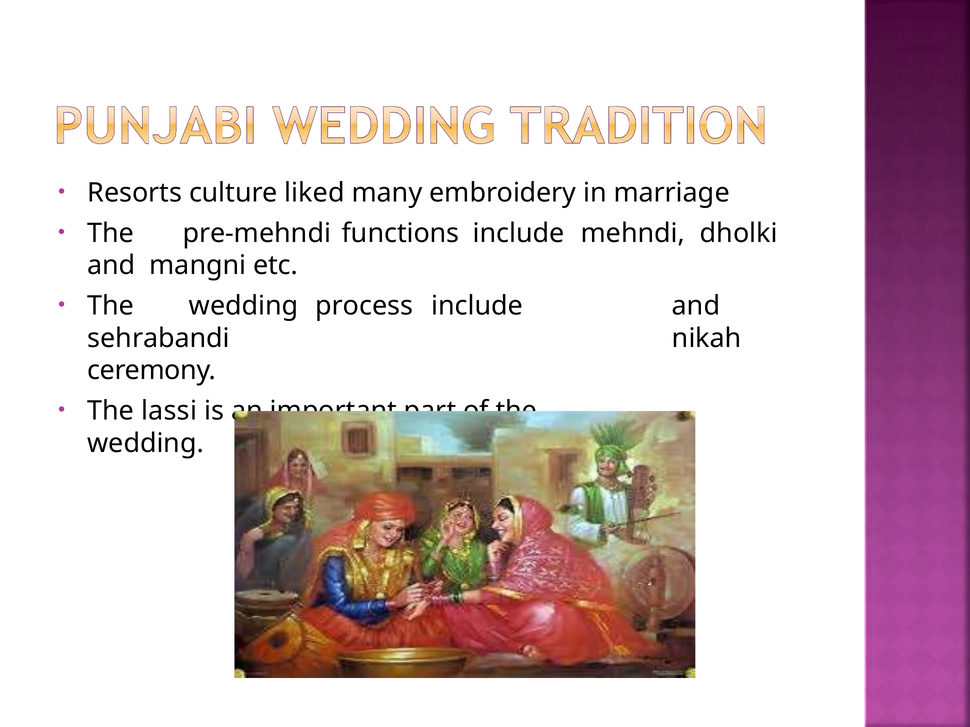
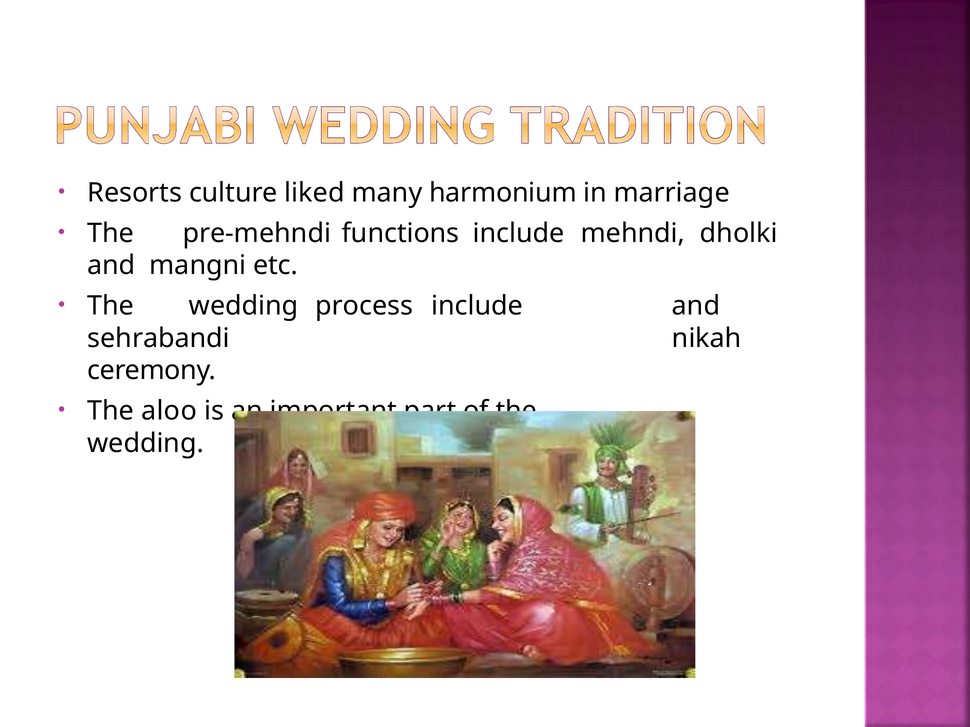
embroidery: embroidery -> harmonium (503, 193)
lassi: lassi -> aloo (169, 411)
